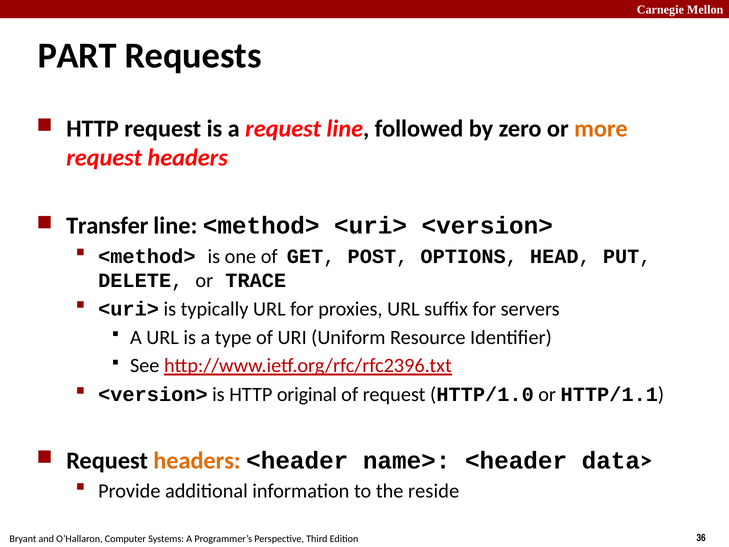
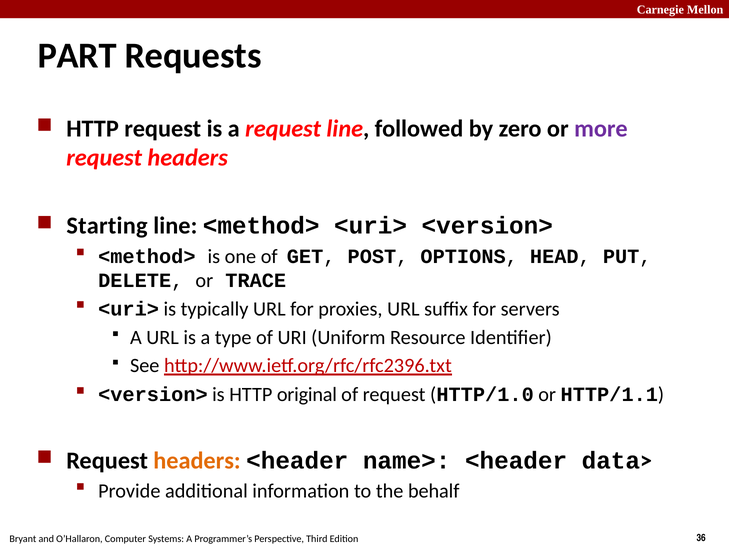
more colour: orange -> purple (601, 129)
Transfer: Transfer -> Starting (107, 226)
reside: reside -> behalf (434, 491)
